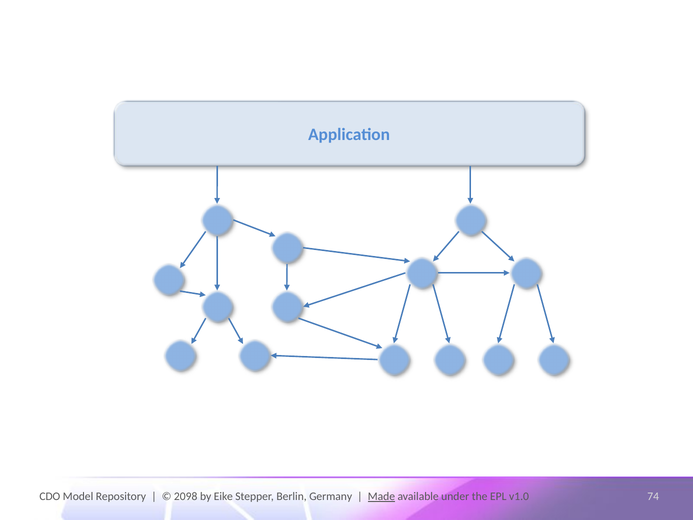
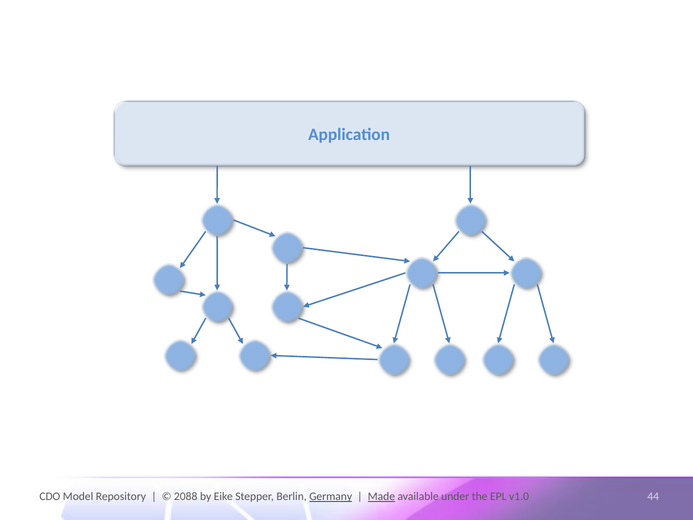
2098: 2098 -> 2088 (186, 496)
Germany underline: none -> present (331, 496)
74: 74 -> 44 (653, 496)
